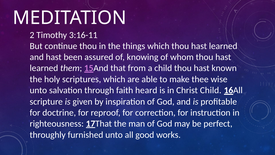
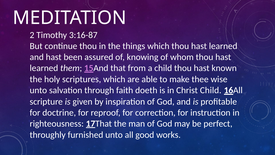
3:16-11: 3:16-11 -> 3:16-87 (83, 35)
heard: heard -> doeth (146, 90)
